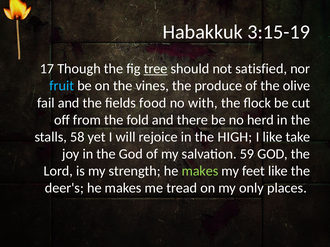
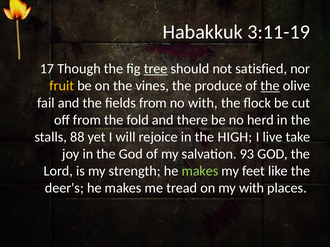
3:15-19: 3:15-19 -> 3:11-19 (279, 32)
fruit colour: light blue -> yellow (62, 86)
the underline: none -> present (270, 86)
fields food: food -> from (153, 103)
58: 58 -> 88 (77, 137)
I like: like -> live (273, 137)
59: 59 -> 93 (247, 154)
my only: only -> with (252, 188)
